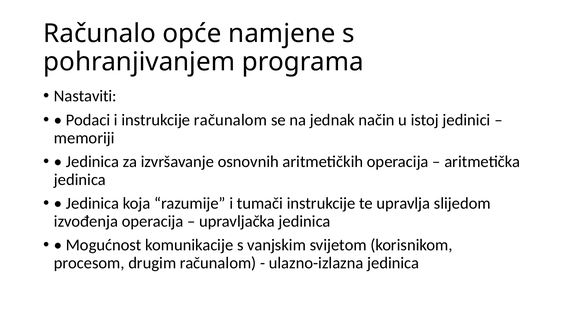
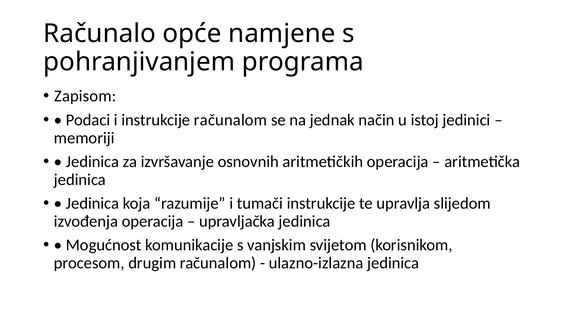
Nastaviti: Nastaviti -> Zapisom (85, 96)
